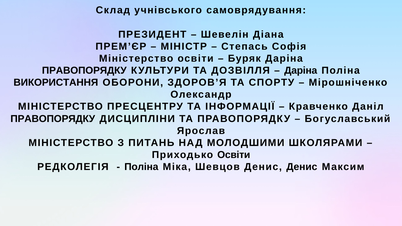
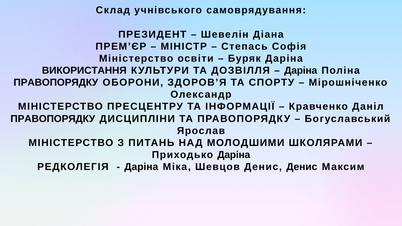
ПРАВОПОРЯДКУ: ПРАВОПОРЯДКУ -> ВИКОРИСТАННЯ (84, 71)
ВИКОРИСТАННЯ: ВИКОРИСТАННЯ -> ПРАВОПОРЯДКУ (56, 83)
Приходько Освіти: Освіти -> Даріна (234, 155)
Поліна: Поліна -> Даріна (141, 167)
